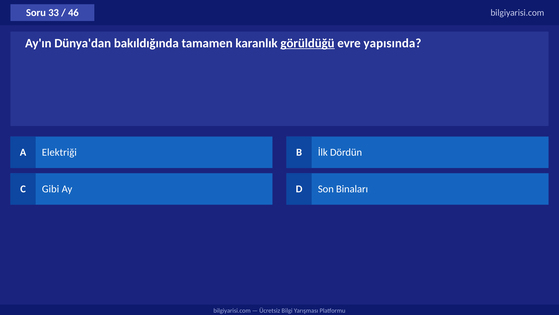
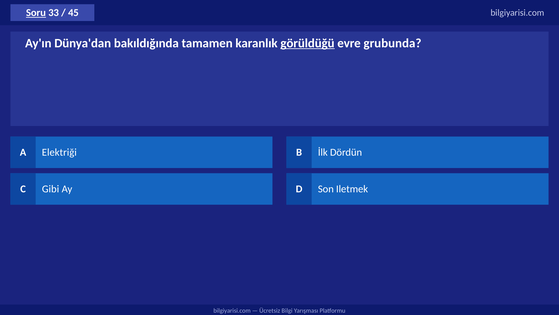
Soru underline: none -> present (36, 13)
46: 46 -> 45 (73, 13)
yapısında: yapısında -> grubunda (392, 43)
Binaları: Binaları -> Iletmek (352, 189)
